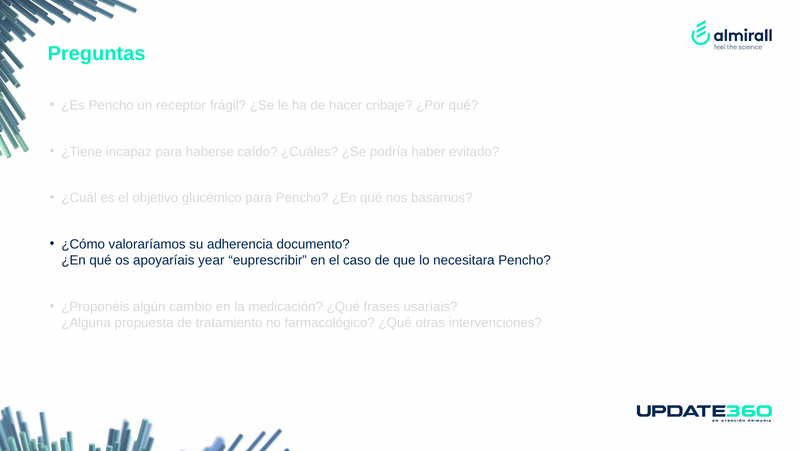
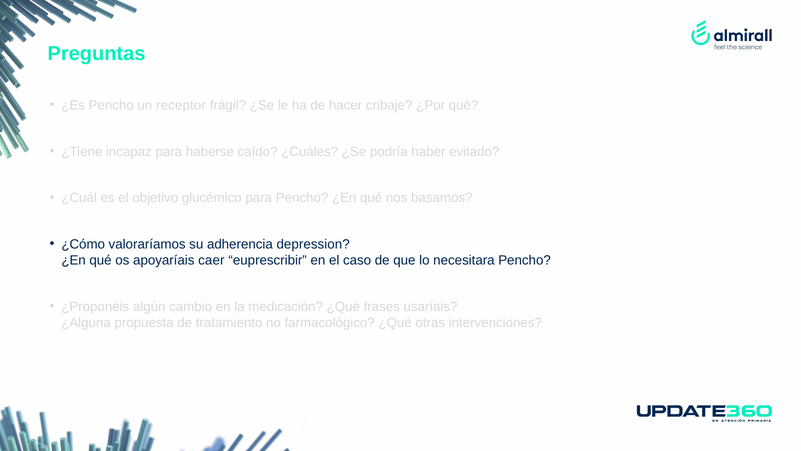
documento: documento -> depression (313, 244)
year: year -> caer (211, 260)
